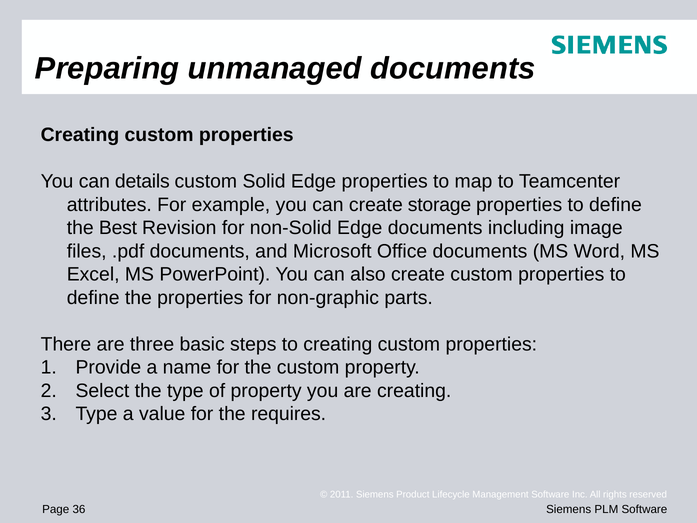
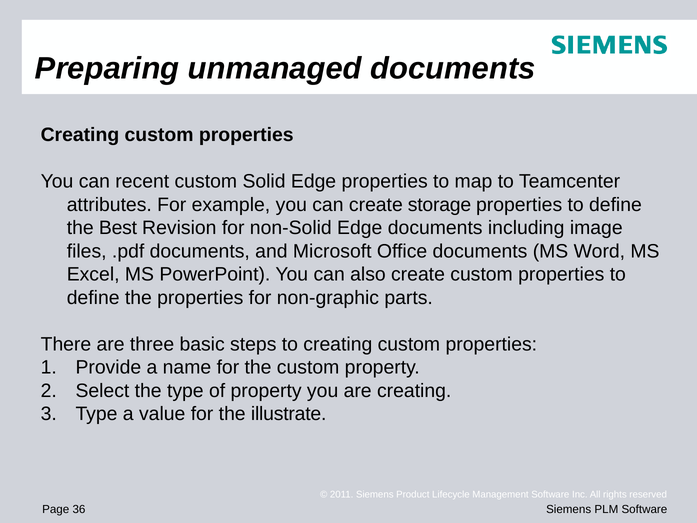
details: details -> recent (142, 181)
requires: requires -> illustrate (289, 414)
